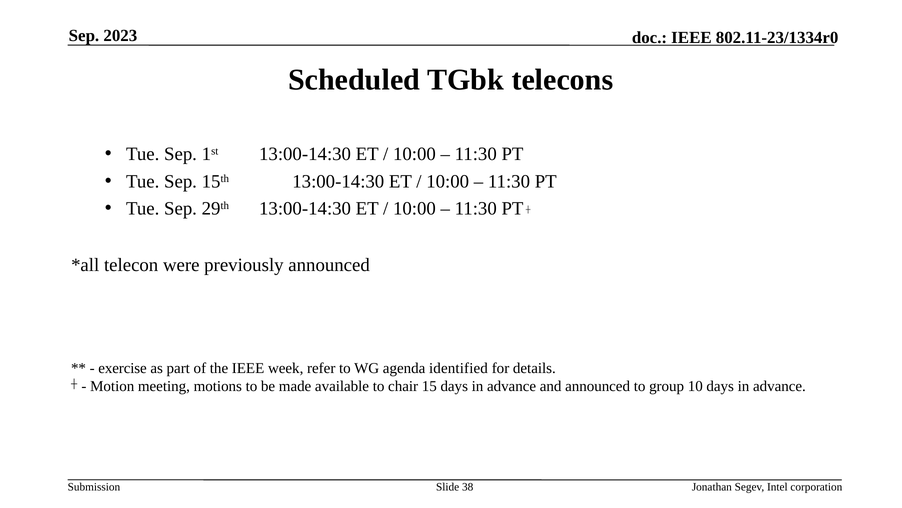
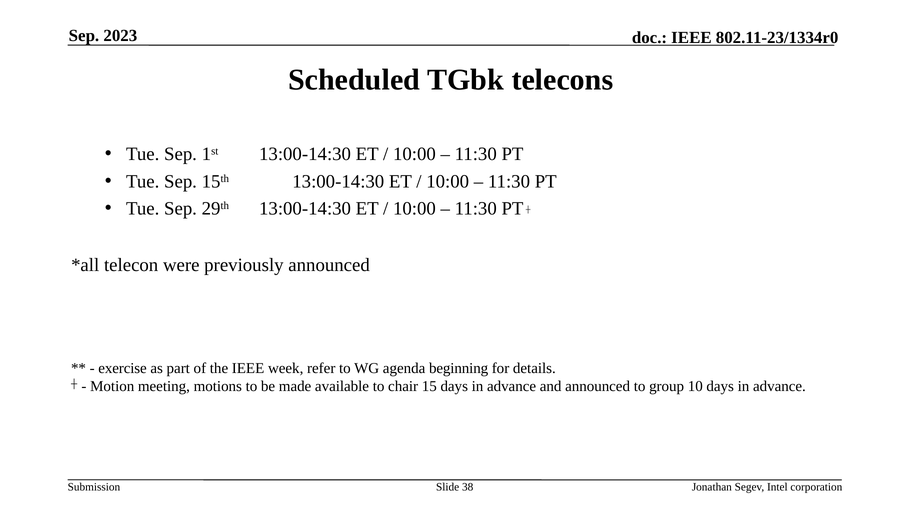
identified: identified -> beginning (459, 368)
